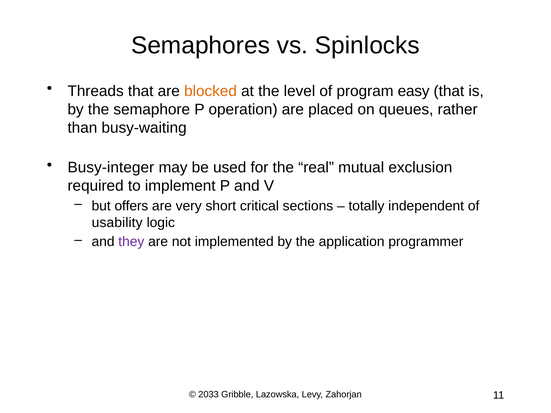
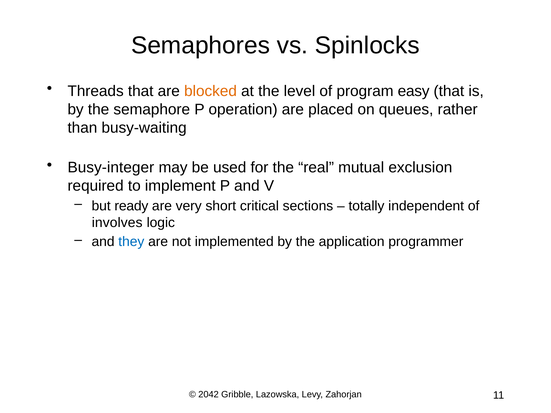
offers: offers -> ready (131, 206)
usability: usability -> involves (117, 223)
they colour: purple -> blue (131, 242)
2033: 2033 -> 2042 (209, 395)
